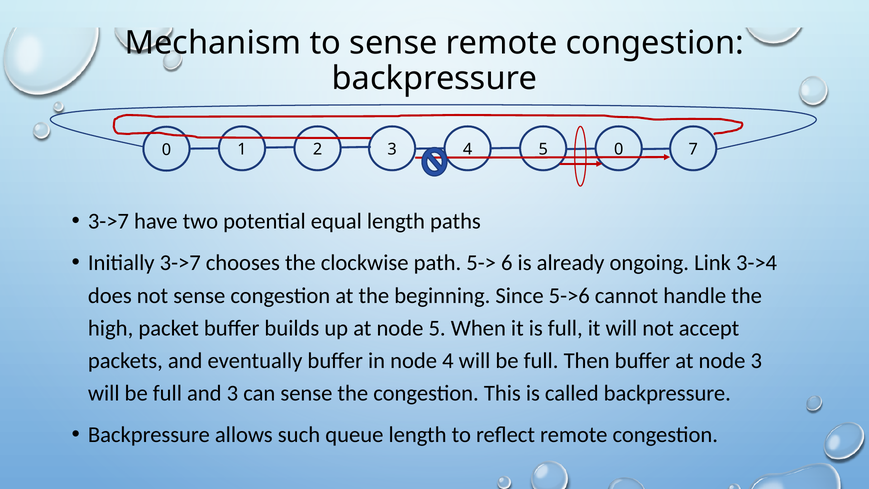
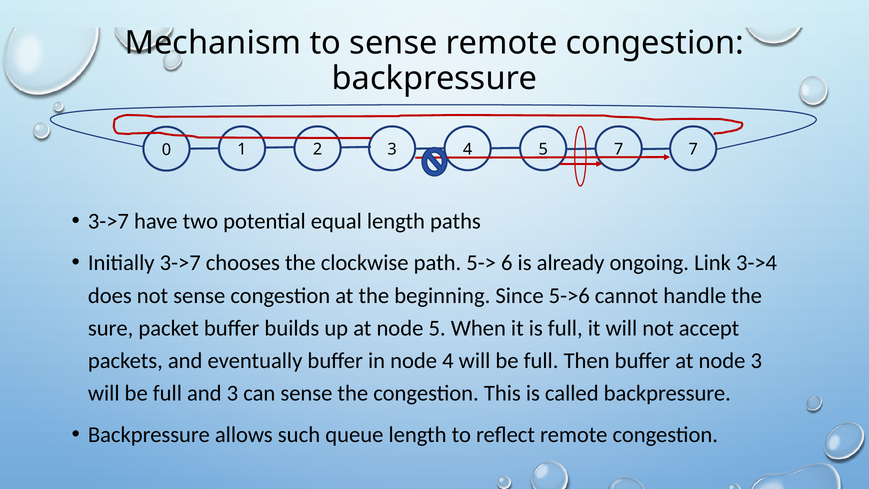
5 0: 0 -> 7 (619, 149)
high: high -> sure (111, 328)
